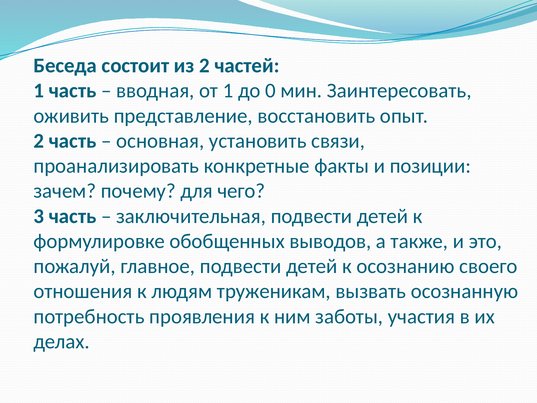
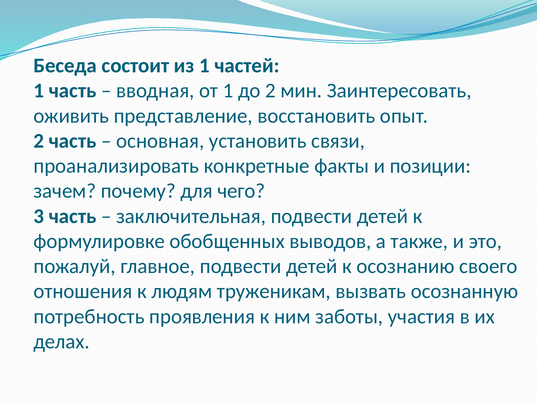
из 2: 2 -> 1 (204, 66)
до 0: 0 -> 2 (270, 91)
